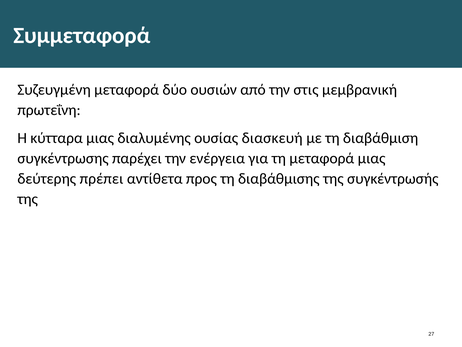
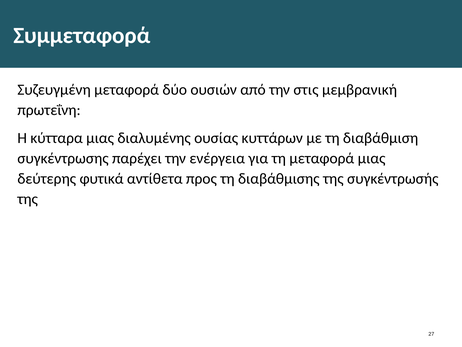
διασκευή: διασκευή -> κυττάρων (272, 138)
πρέπει: πρέπει -> φυτικά (102, 178)
